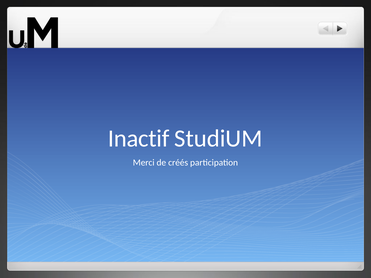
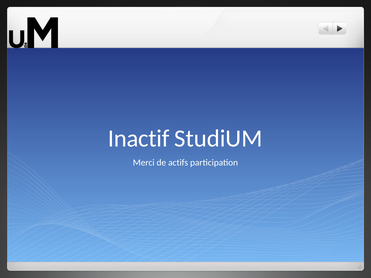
créés: créés -> actifs (178, 163)
